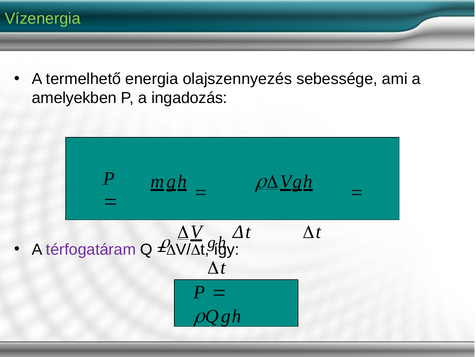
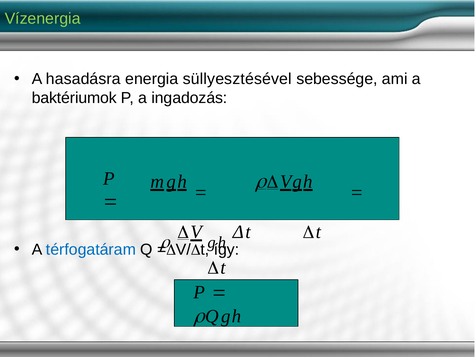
termelhető: termelhető -> hasadásra (83, 79)
olajszennyezés: olajszennyezés -> süllyesztésével (237, 79)
amelyekben: amelyekben -> baktériumok (74, 98)
térfogatáram colour: purple -> blue (91, 250)
